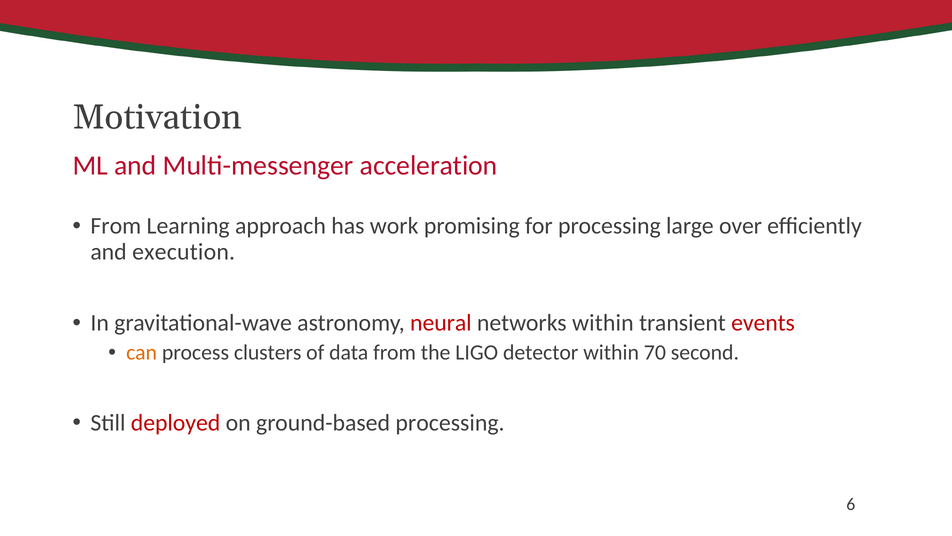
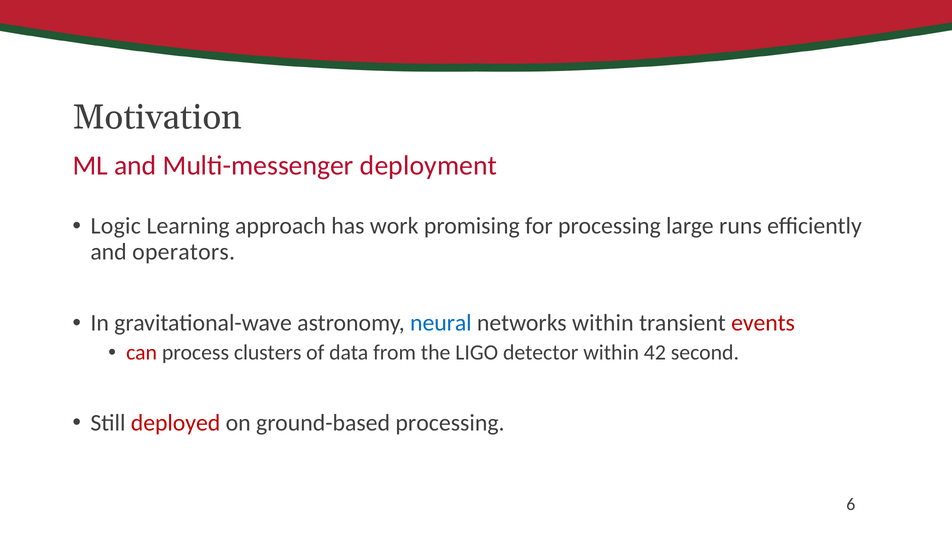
acceleration: acceleration -> deployment (429, 165)
From: From -> Logic (116, 226)
over: over -> runs (740, 226)
execution: execution -> operators (184, 252)
neural colour: red -> blue (441, 323)
can colour: orange -> red (142, 352)
70: 70 -> 42 (655, 352)
